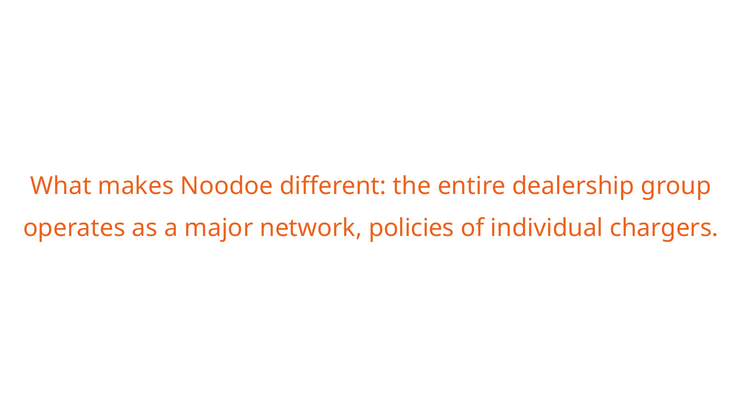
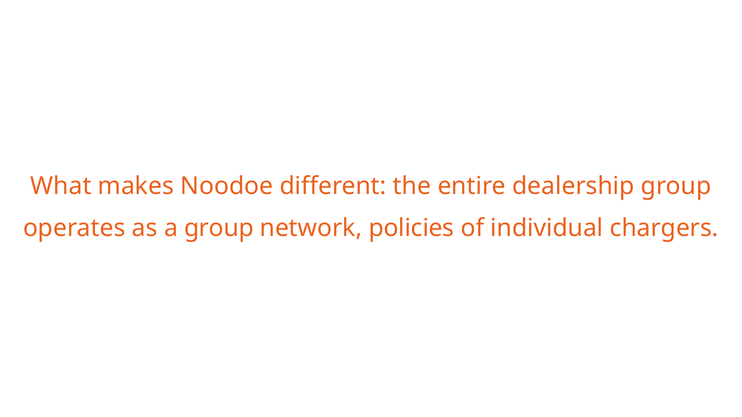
a major: major -> group (219, 229)
